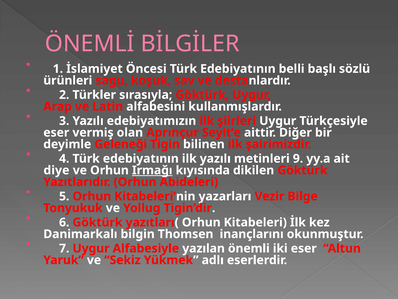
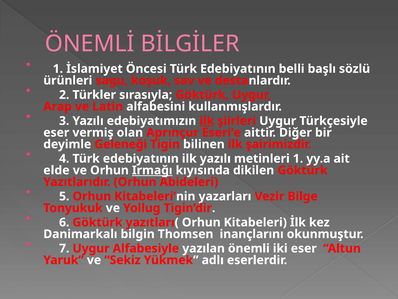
ilk underline: none -> present (207, 121)
Seyit’e: Seyit’e -> Eseri’e (221, 132)
metinleri 9: 9 -> 1 (298, 158)
diye: diye -> elde (56, 170)
